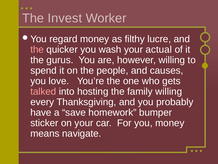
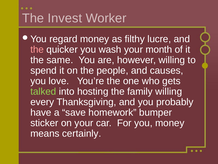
actual: actual -> month (159, 49)
gurus: gurus -> same (60, 60)
talked colour: pink -> light green (43, 91)
navigate: navigate -> certainly (82, 133)
